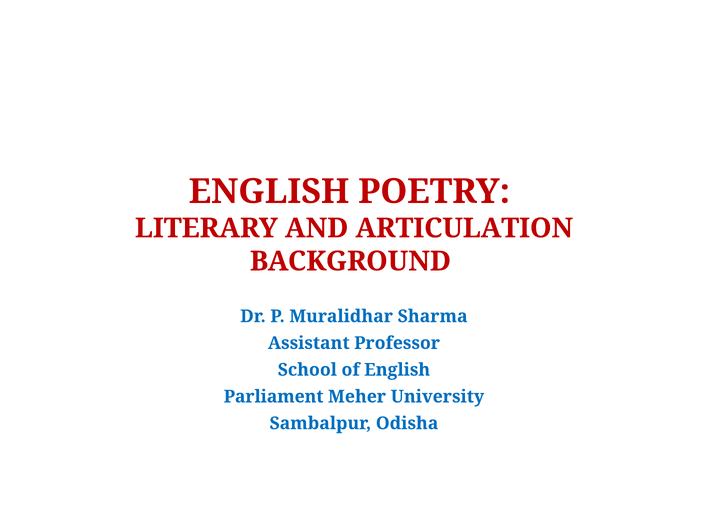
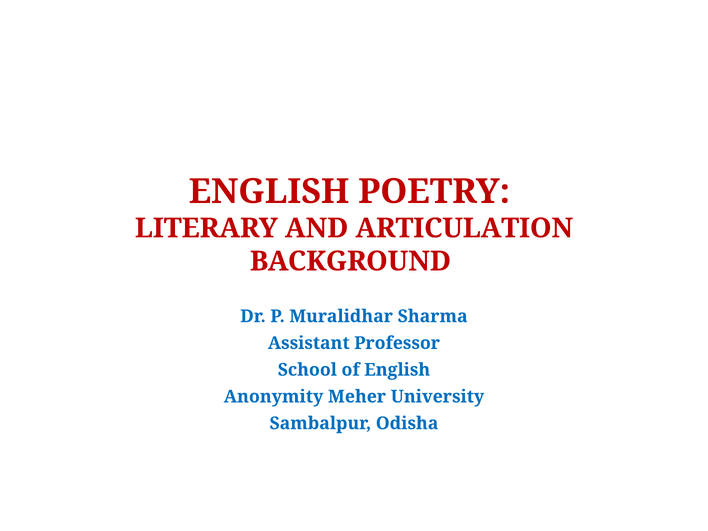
Parliament: Parliament -> Anonymity (274, 397)
